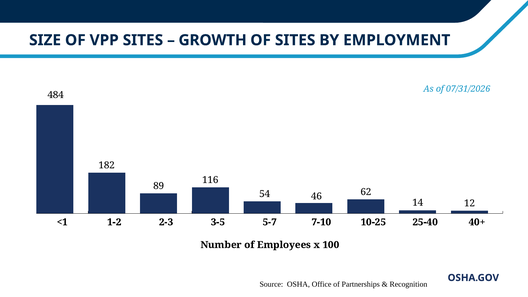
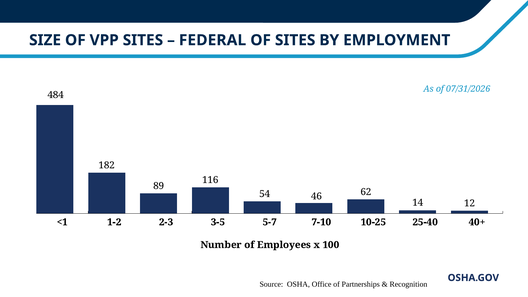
GROWTH: GROWTH -> FEDERAL (212, 40)
